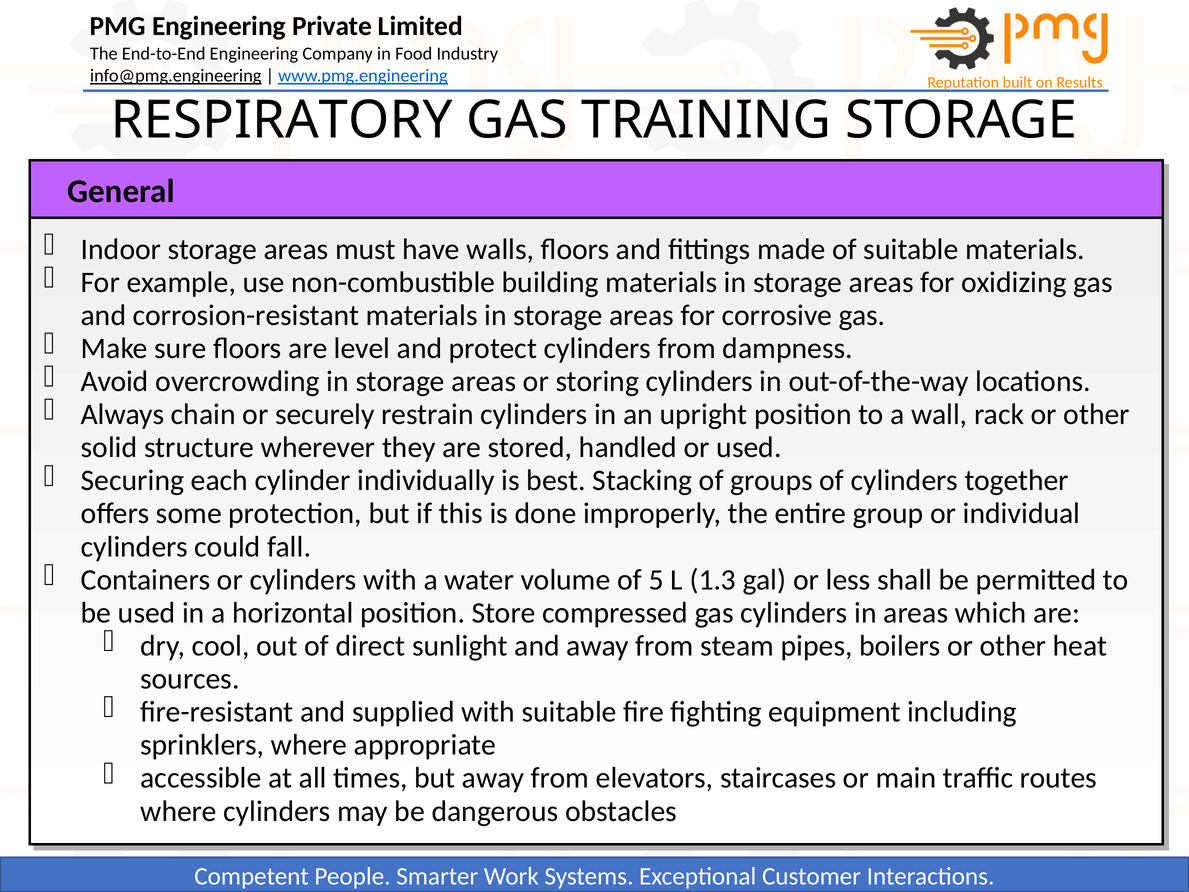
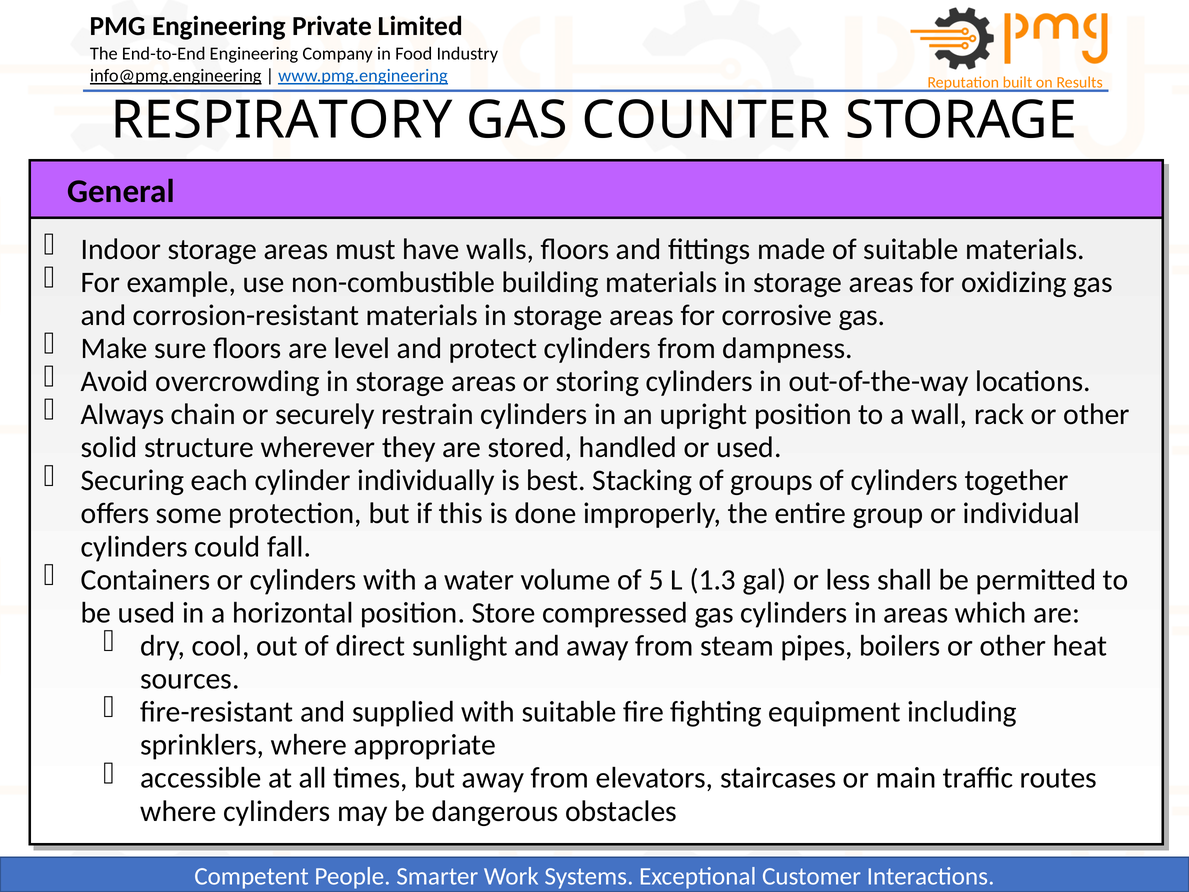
TRAINING: TRAINING -> COUNTER (706, 120)
